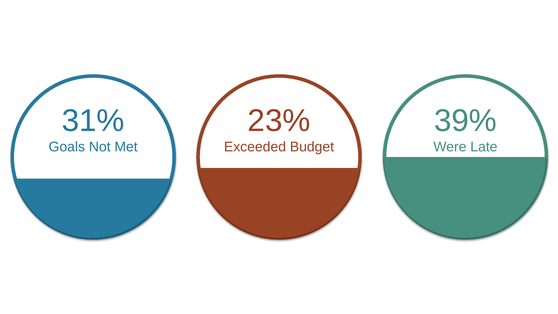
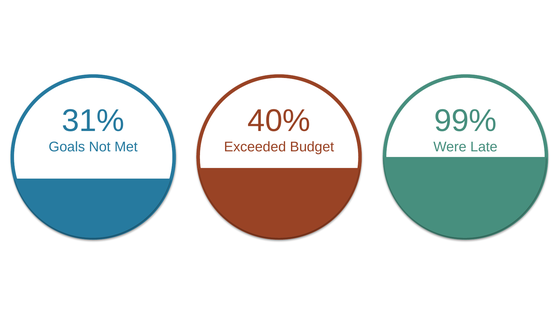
23%: 23% -> 40% (279, 121)
39%: 39% -> 99% (465, 121)
